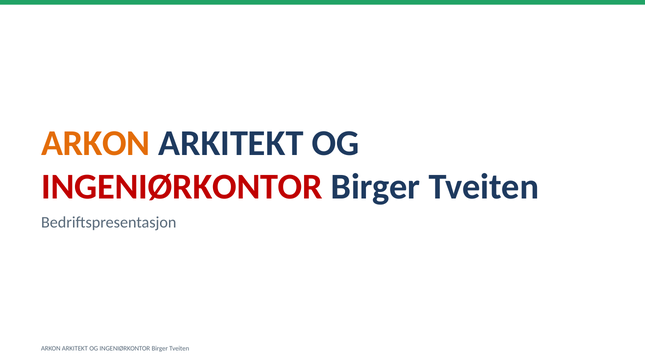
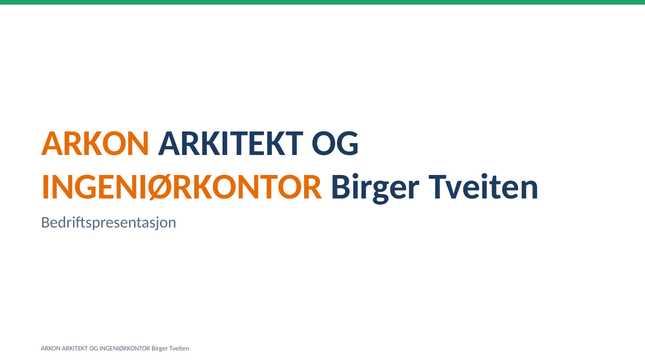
INGENIØRKONTOR colour: red -> orange (182, 187)
